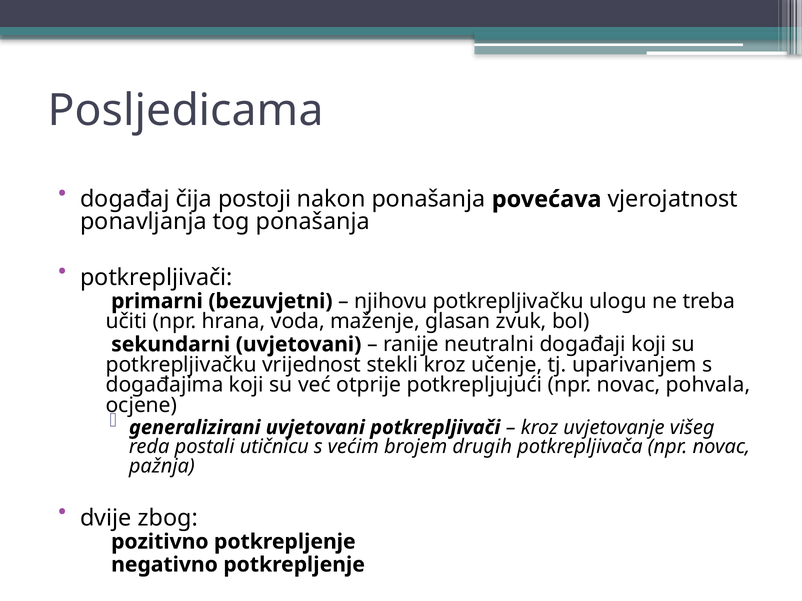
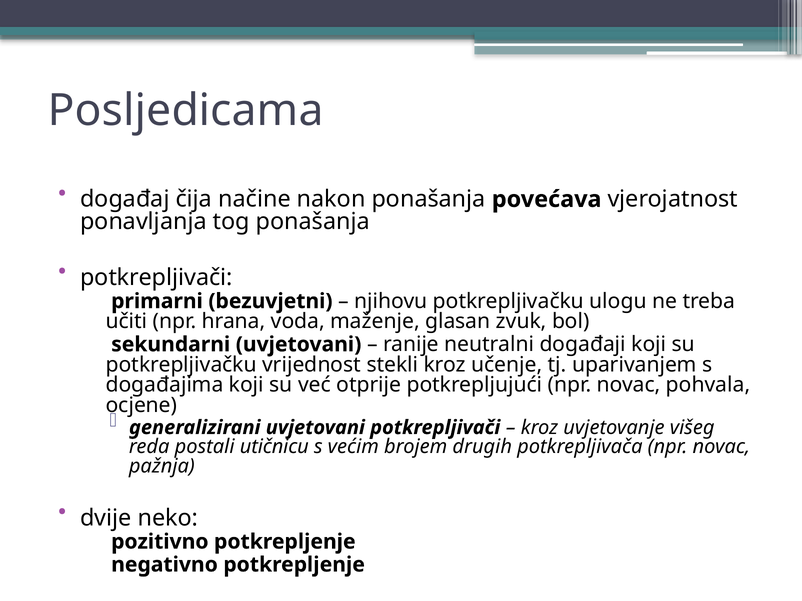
postoji: postoji -> načine (254, 199)
zbog: zbog -> neko (168, 518)
